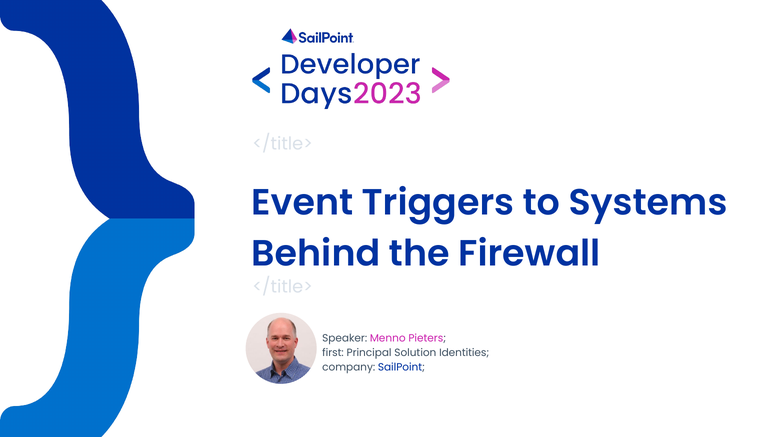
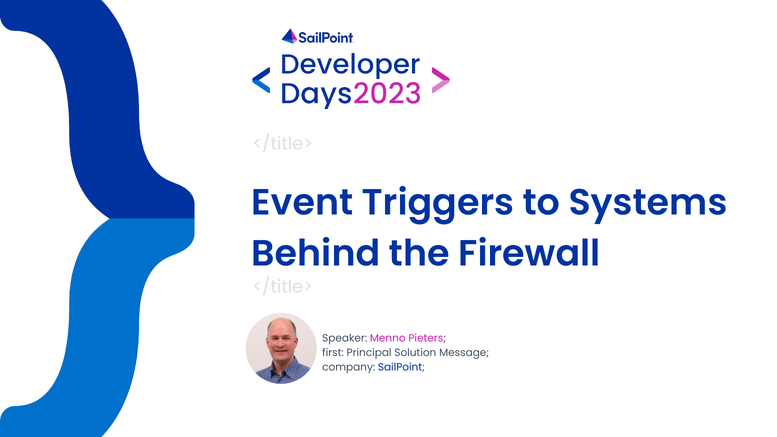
Identities: Identities -> Message (464, 353)
